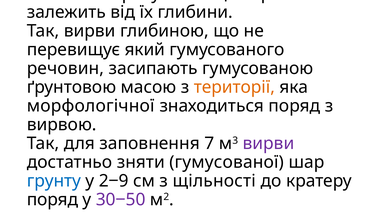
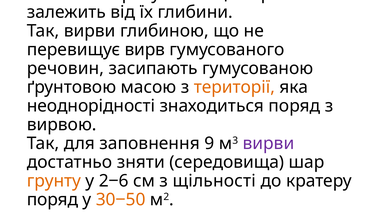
перевищує який: який -> вирв (145, 50)
морфологічної: морфологічної -> неоднорідності (91, 106)
7: 7 -> 9 (209, 144)
гумусованої: гумусованої -> середовища (227, 162)
грунту colour: blue -> orange (54, 181)
2‒9: 2‒9 -> 2‒6 (114, 181)
30‒50 colour: purple -> orange (121, 200)
